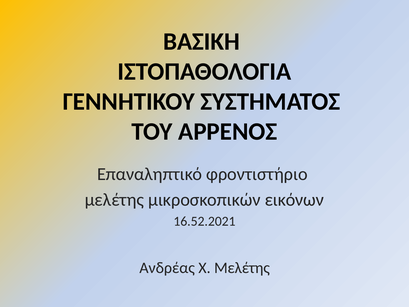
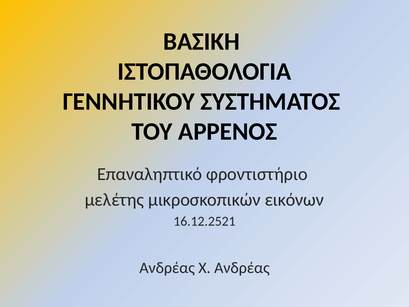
16.52.2021: 16.52.2021 -> 16.12.2521 (204, 221)
Χ Μελέτης: Μελέτης -> Ανδρέας (242, 268)
